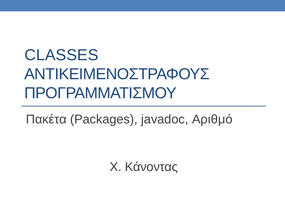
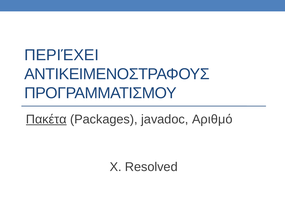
CLASSES: CLASSES -> ΠΕΡΙΈΧΕΙ (62, 55)
Πακέτα underline: none -> present (46, 119)
Κάνοντας: Κάνοντας -> Resolved (151, 167)
